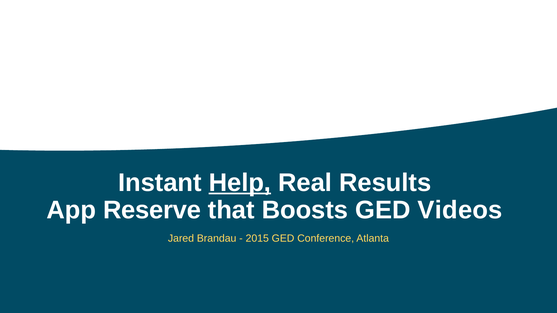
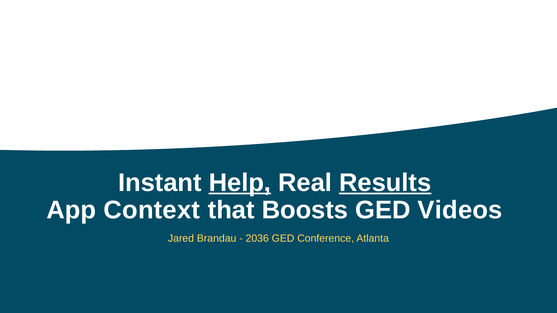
Results underline: none -> present (385, 183)
Reserve: Reserve -> Context (152, 210)
2015: 2015 -> 2036 (257, 239)
